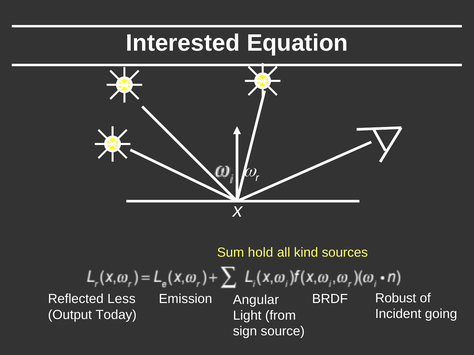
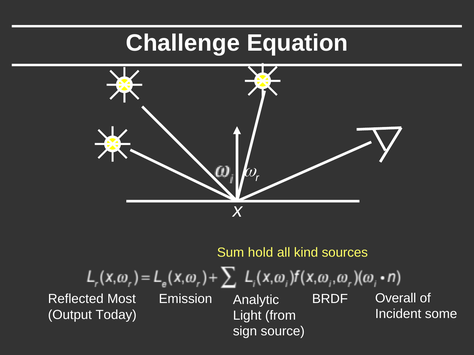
Interested: Interested -> Challenge (183, 43)
Less: Less -> Most (122, 299)
Angular: Angular -> Analytic (256, 300)
Robust: Robust -> Overall (396, 299)
going: going -> some (441, 314)
